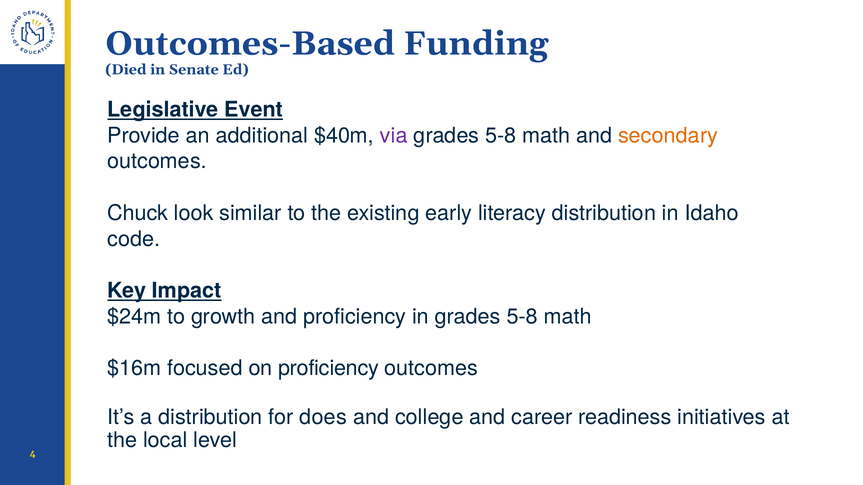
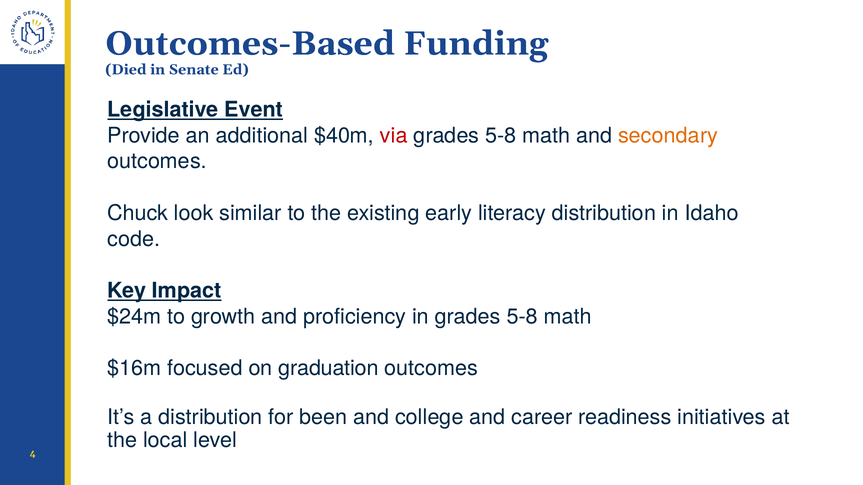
via colour: purple -> red (394, 136)
on proficiency: proficiency -> graduation (329, 369)
does: does -> been (323, 417)
